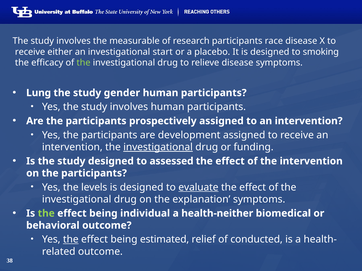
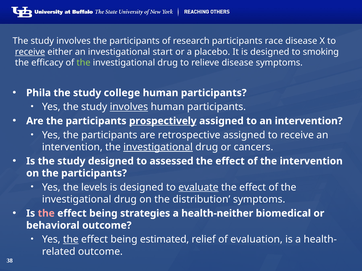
involves the measurable: measurable -> participants (134, 41)
receive underline: none -> present (30, 52)
Lung: Lung -> Phila (39, 93)
gender: gender -> college (122, 93)
involves underline: none -> present (129, 107)
prospectively underline: none -> present (163, 121)
development: development -> retrospective (189, 135)
funding: funding -> cancers (254, 147)
explanation: explanation -> distribution (201, 200)
the colour: light green -> pink (46, 214)
individual: individual -> strategies (145, 214)
conducted: conducted -> evaluation (257, 240)
